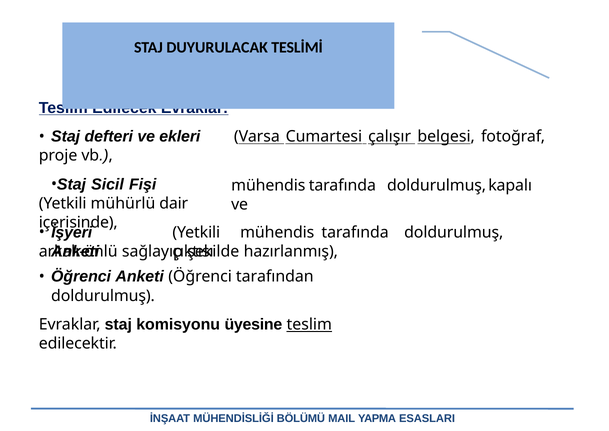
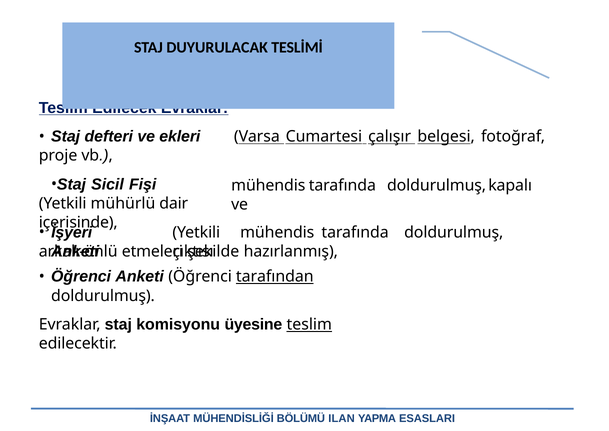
sağlayıp: sağlayıp -> etmeleri (152, 251)
tarafından underline: none -> present (275, 277)
MAIL: MAIL -> ILAN (342, 418)
